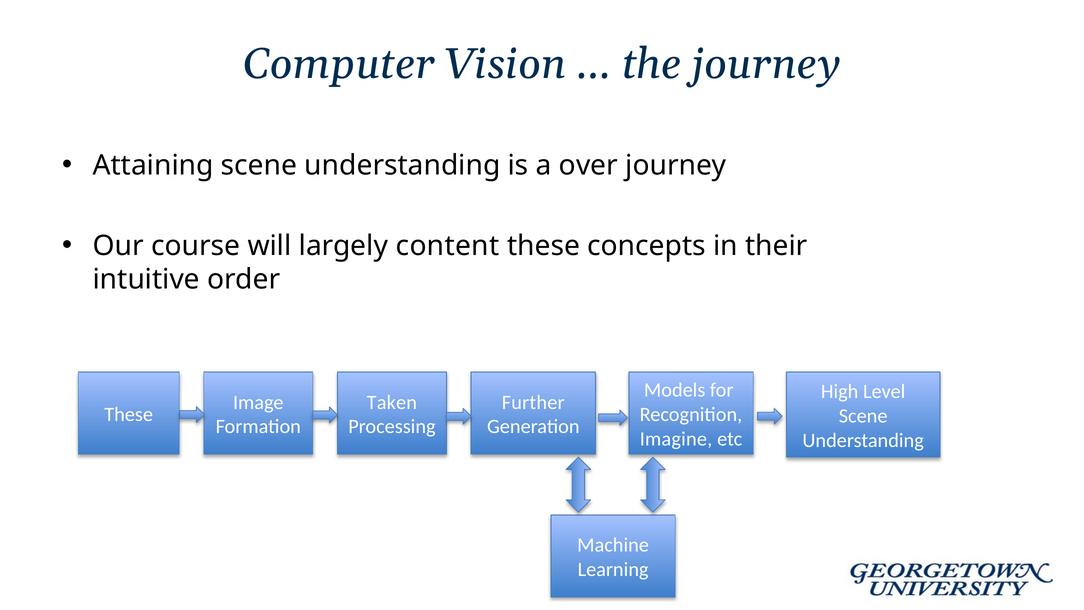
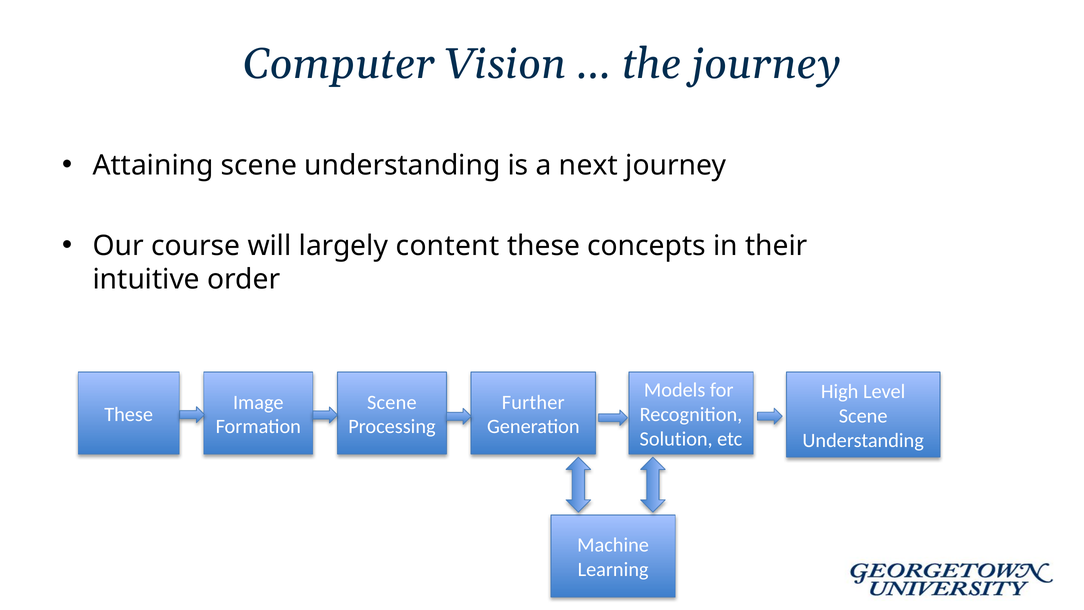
over: over -> next (588, 165)
Taken: Taken -> Scene (392, 402)
Imagine: Imagine -> Solution (676, 439)
